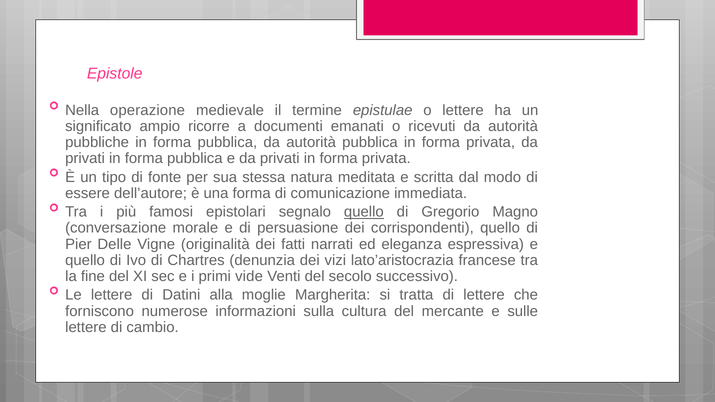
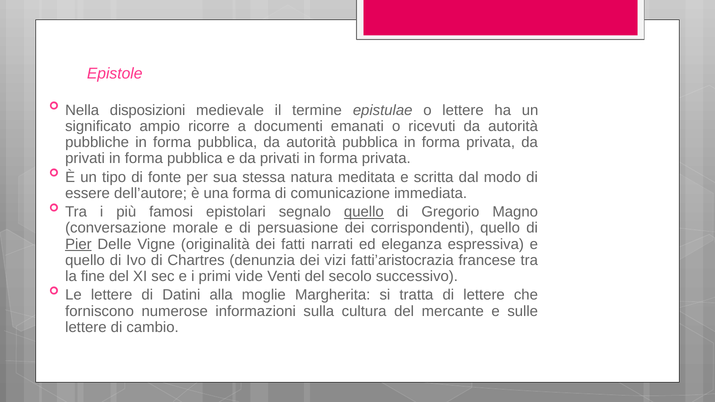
operazione: operazione -> disposizioni (148, 110)
Pier underline: none -> present (78, 244)
lato’aristocrazia: lato’aristocrazia -> fatti’aristocrazia (402, 260)
